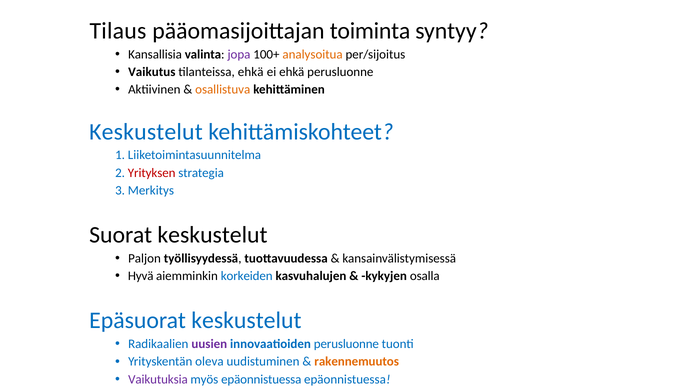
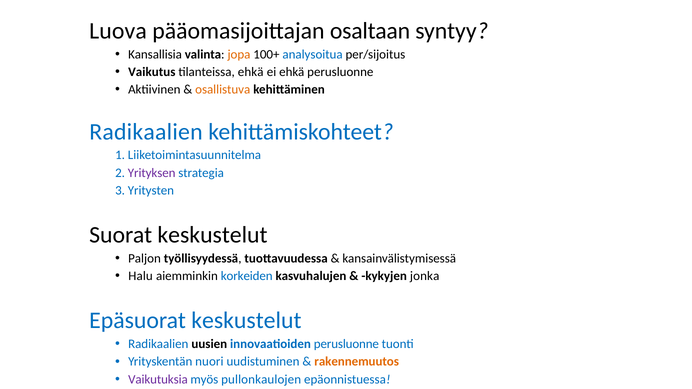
Tilaus: Tilaus -> Luova (118, 31)
toiminta: toiminta -> osaltaan (370, 31)
jopa colour: purple -> orange (239, 54)
analysoitua colour: orange -> blue (313, 54)
Keskustelut: Keskustelut -> Radikaalien (146, 132)
Yrityksen colour: red -> purple (152, 173)
Merkitys: Merkitys -> Yritysten (151, 190)
Hyvä: Hyvä -> Halu (141, 276)
osalla: osalla -> jonka (425, 276)
uusien colour: purple -> black (209, 344)
oleva: oleva -> nuori (209, 362)
myös epäonnistuessa: epäonnistuessa -> pullonkaulojen (261, 380)
